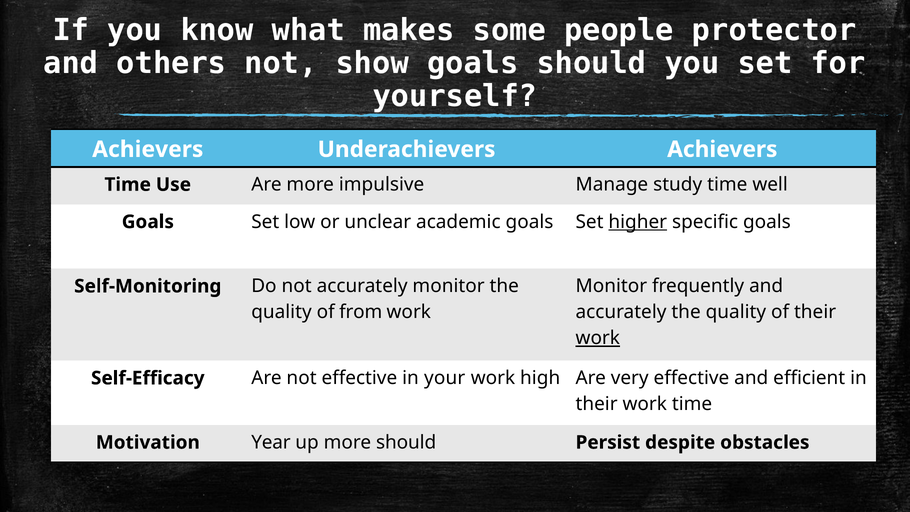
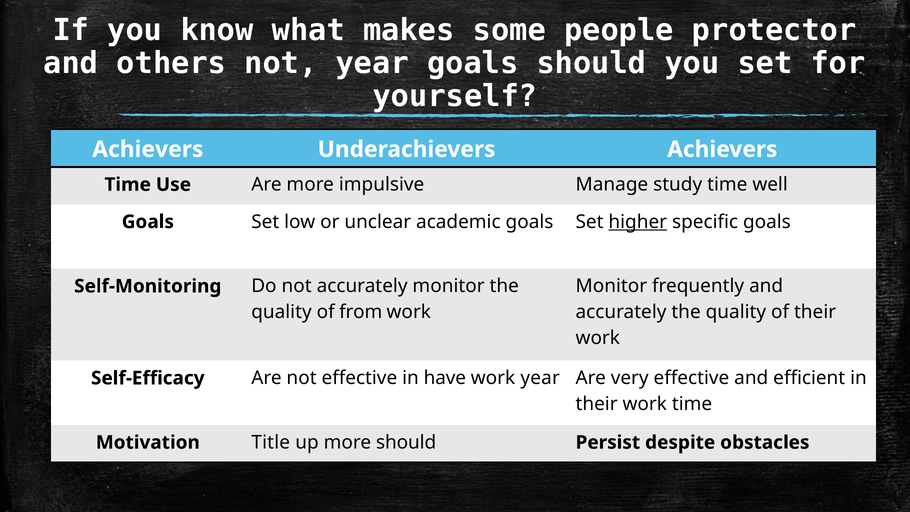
not show: show -> year (372, 63)
work underline: present -> none (598, 338)
your: your -> have (445, 378)
work high: high -> year (540, 378)
Year: Year -> Title (271, 442)
